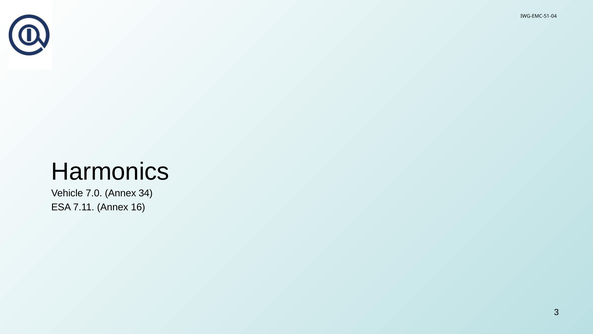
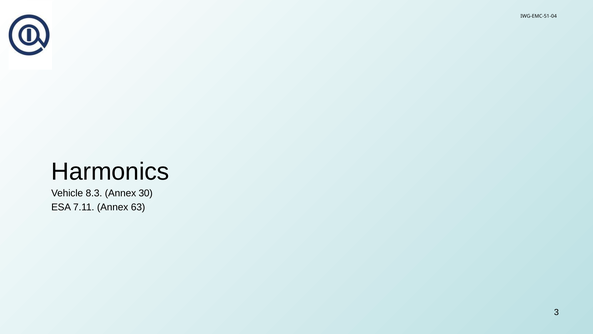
7.0: 7.0 -> 8.3 (94, 193)
34: 34 -> 30 (146, 193)
16: 16 -> 63 (138, 207)
